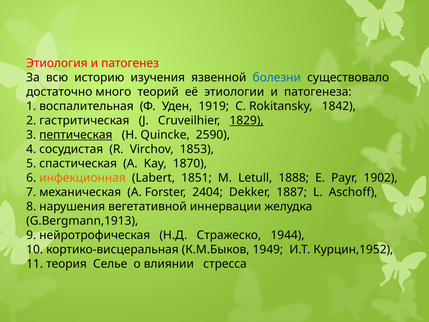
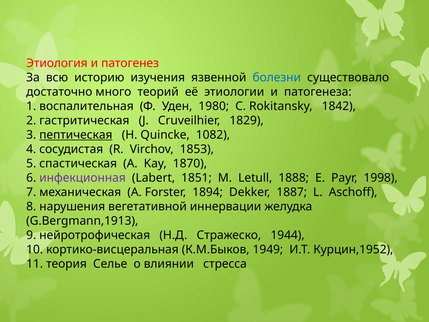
1919: 1919 -> 1980 (214, 106)
1829 underline: present -> none (247, 120)
2590: 2590 -> 1082 (213, 135)
инфекционная colour: orange -> purple (83, 178)
1902: 1902 -> 1998 (381, 178)
2404: 2404 -> 1894 (208, 192)
